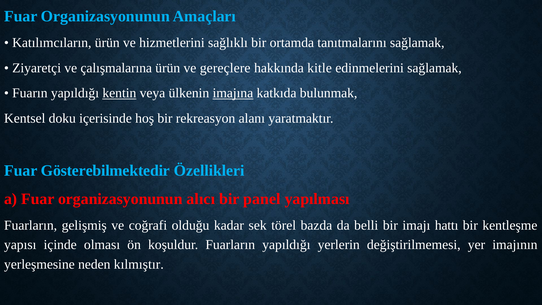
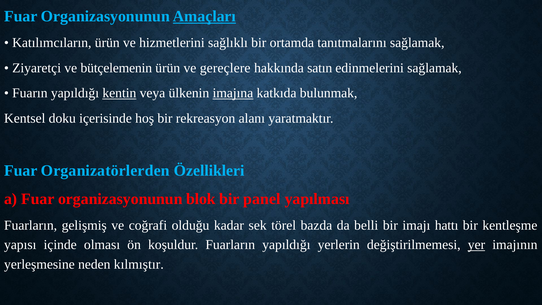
Amaçları underline: none -> present (204, 16)
çalışmalarına: çalışmalarına -> bütçelemenin (116, 68)
kitle: kitle -> satın (320, 68)
Gösterebilmektedir: Gösterebilmektedir -> Organizatörlerden (105, 171)
alıcı: alıcı -> blok (201, 199)
yer underline: none -> present (476, 245)
